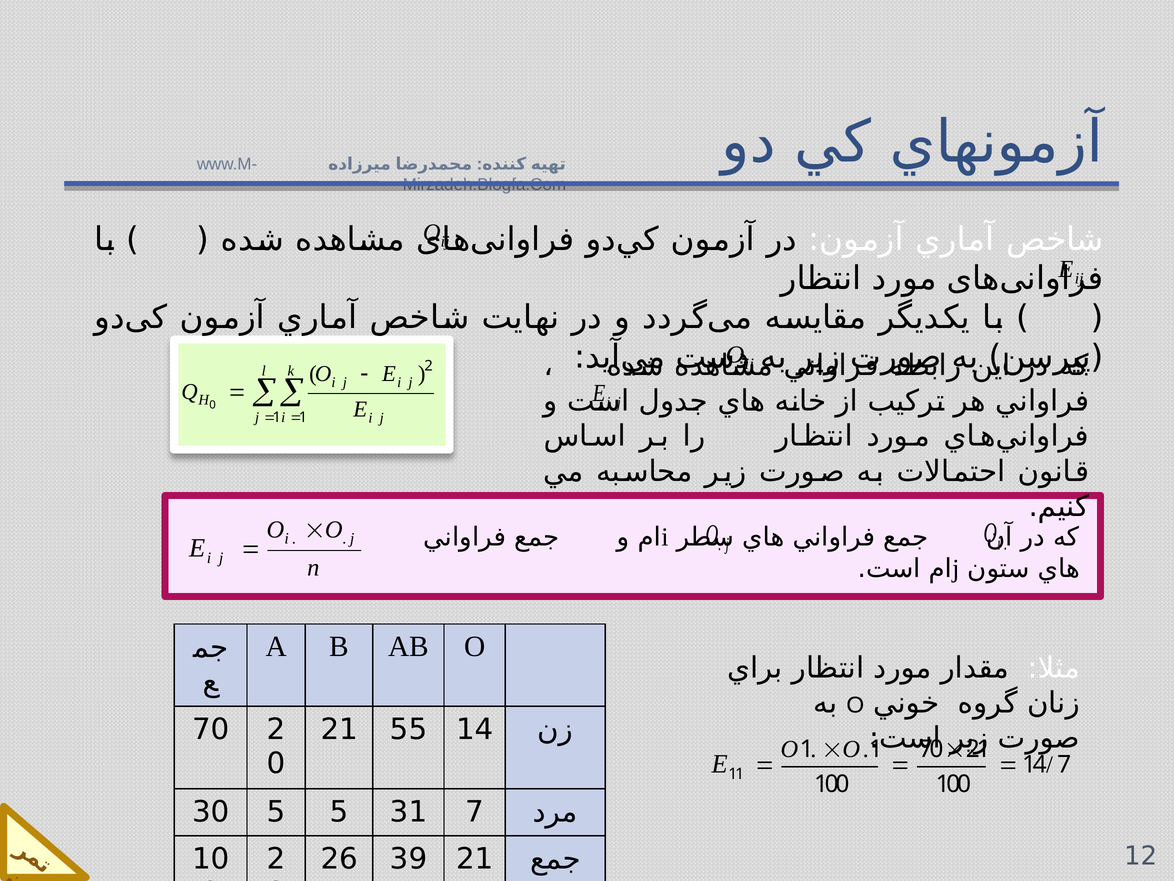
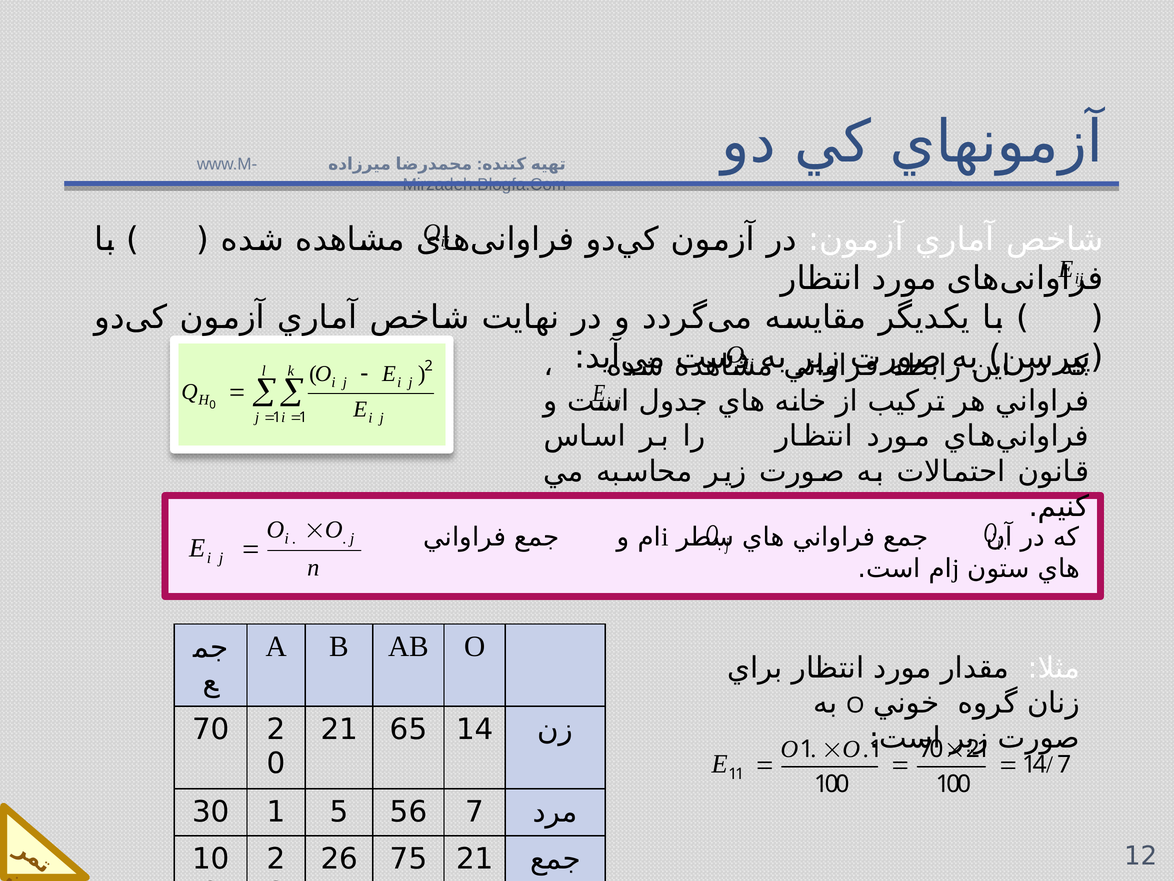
55: 55 -> 65 (409, 729)
30 5: 5 -> 1 (276, 812)
31: 31 -> 56 (409, 812)
39: 39 -> 75 (409, 859)
